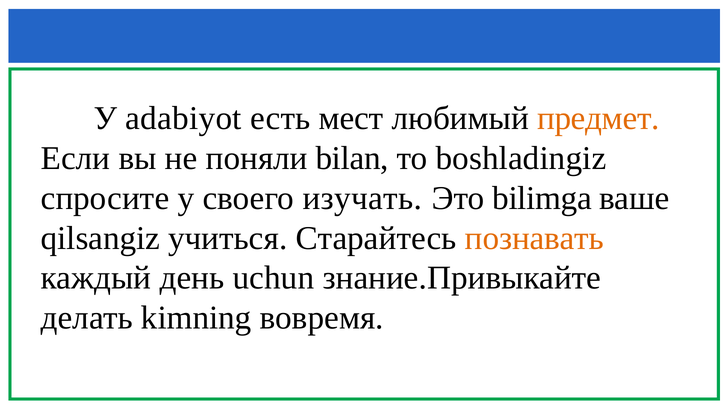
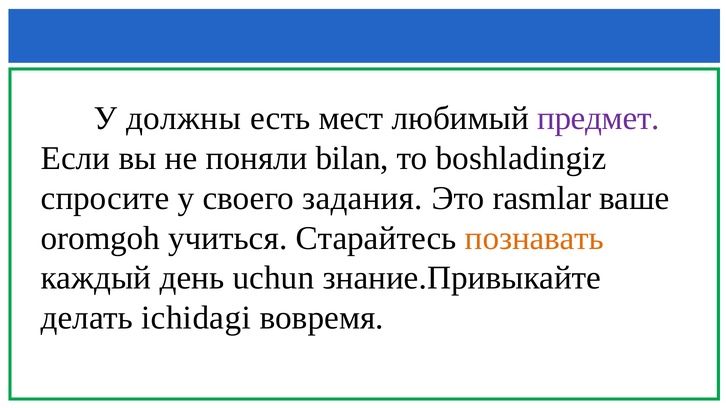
adabiyot: adabiyot -> должны (184, 119)
предмет colour: orange -> purple (598, 119)
изучать: изучать -> задания (363, 198)
bilimga: bilimga -> rasmlar (542, 198)
qilsangiz: qilsangiz -> oromgoh (100, 238)
kimning: kimning -> ichidagi (196, 318)
